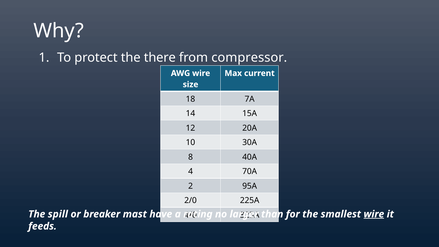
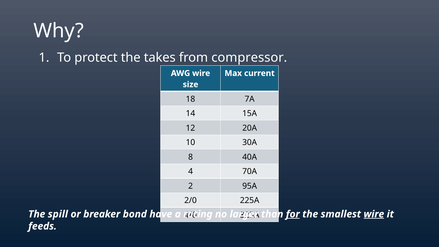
there: there -> takes (160, 58)
mast: mast -> bond (135, 214)
for underline: none -> present (293, 214)
